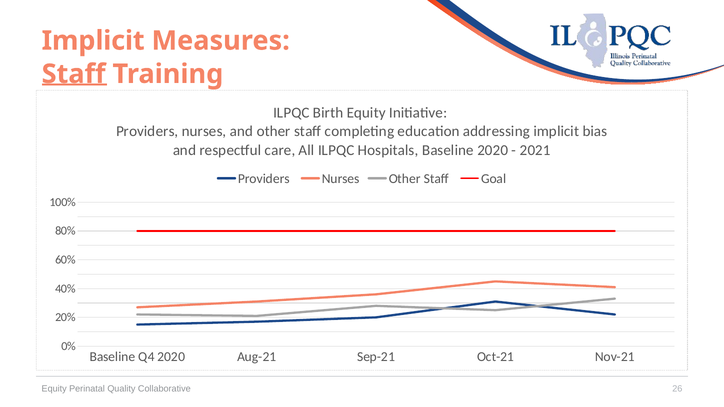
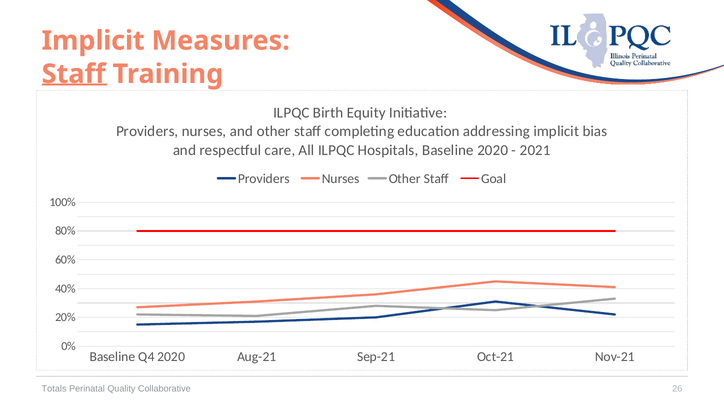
Equity: Equity -> Totals (54, 389)
